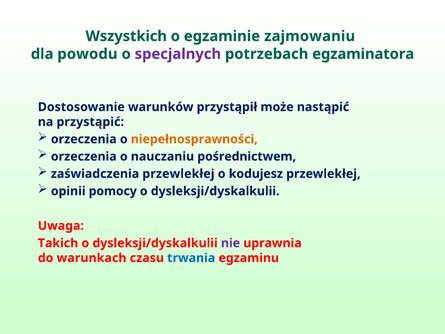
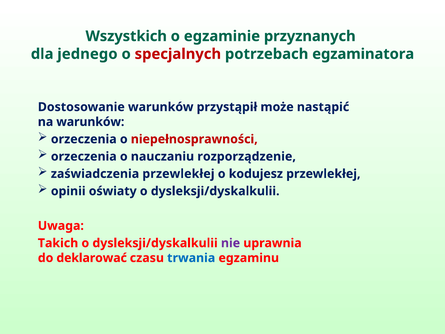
zajmowaniu: zajmowaniu -> przyznanych (310, 36)
powodu: powodu -> jednego (87, 54)
specjalnych colour: purple -> red (178, 54)
na przystąpić: przystąpić -> warunków (90, 122)
niepełnosprawności colour: orange -> red (194, 139)
pośrednictwem: pośrednictwem -> rozporządzenie (247, 156)
pomocy: pomocy -> oświaty (113, 191)
warunkach: warunkach -> deklarować (92, 258)
